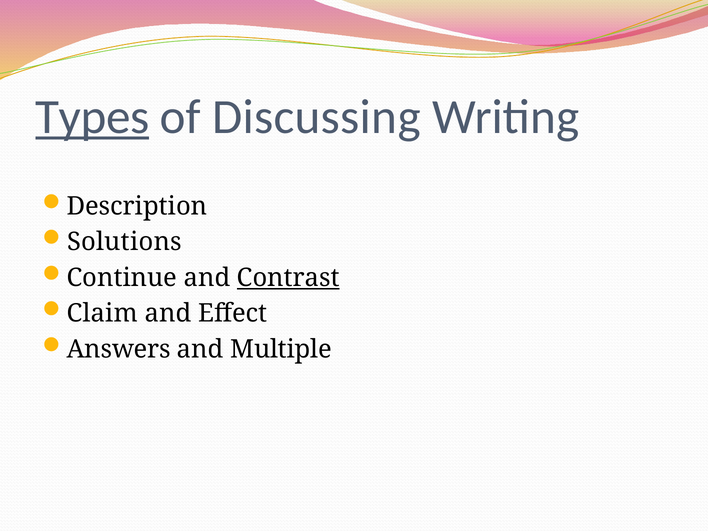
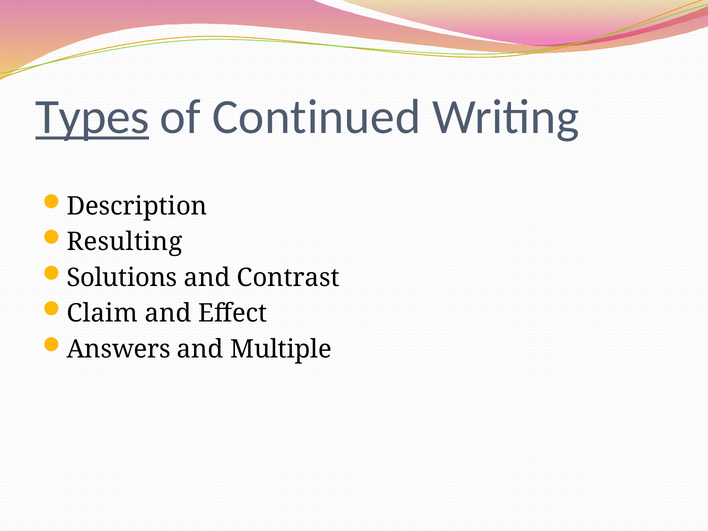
Discussing: Discussing -> Continued (316, 117)
Solutions: Solutions -> Resulting (125, 242)
Continue: Continue -> Solutions (122, 278)
Contrast underline: present -> none (288, 278)
